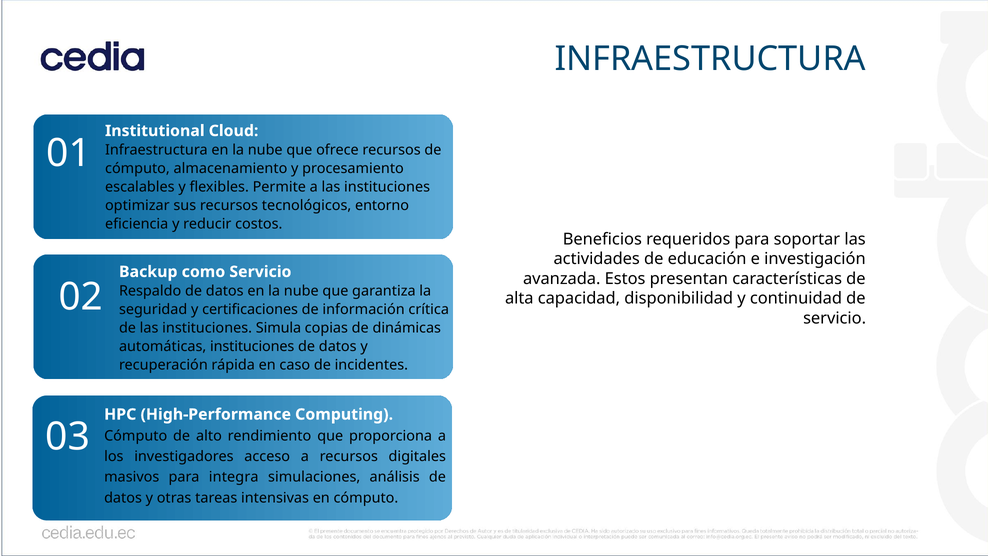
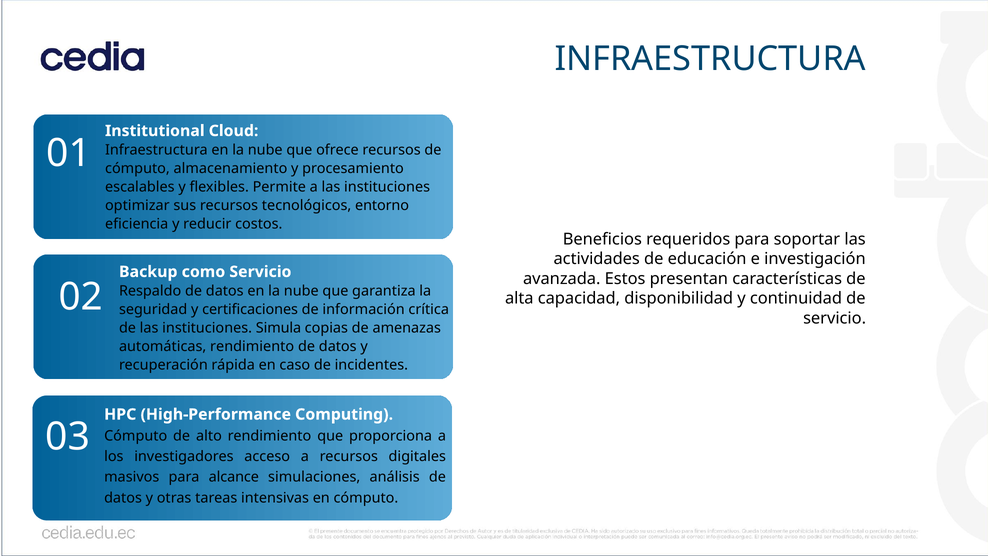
dinámicas: dinámicas -> amenazas (407, 328)
automáticas instituciones: instituciones -> rendimiento (252, 346)
integra: integra -> alcance (234, 477)
